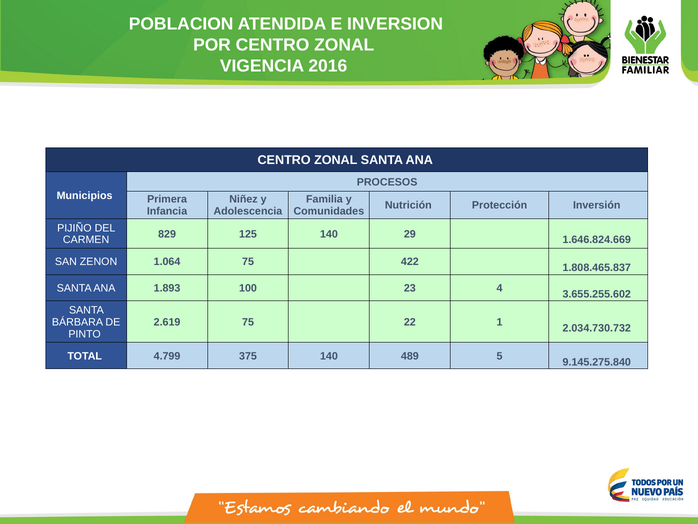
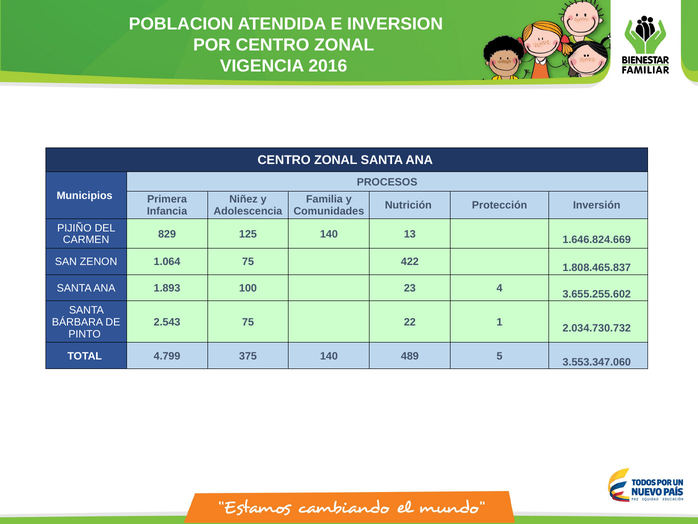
29: 29 -> 13 (410, 234)
2.619: 2.619 -> 2.543 (167, 322)
9.145.275.840: 9.145.275.840 -> 3.553.347.060 (597, 362)
